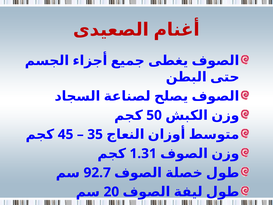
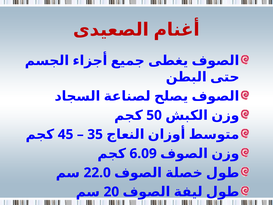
1.31: 1.31 -> 6.09 (143, 153)
92.7: 92.7 -> 22.0 (97, 172)
